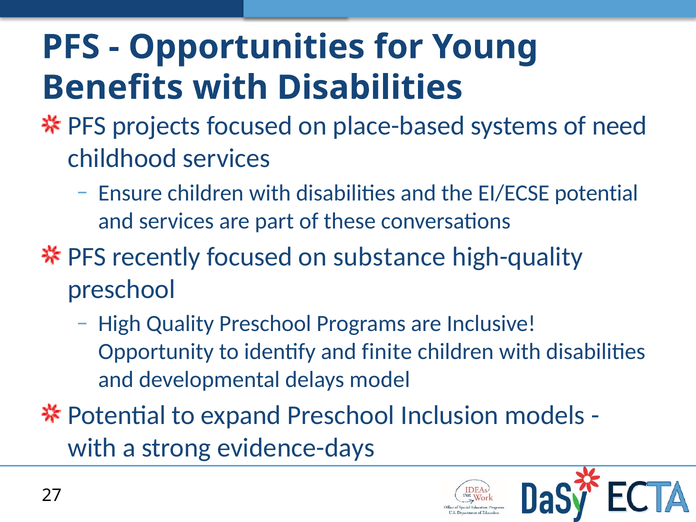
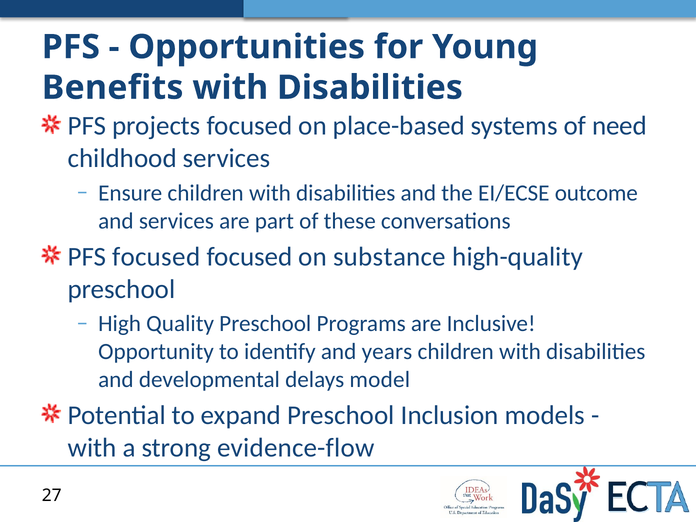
EI/ECSE potential: potential -> outcome (596, 193)
PFS recently: recently -> focused (156, 257)
finite: finite -> years (387, 352)
evidence-days: evidence-days -> evidence-flow (296, 448)
